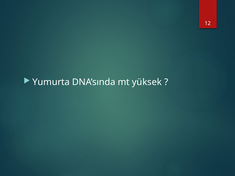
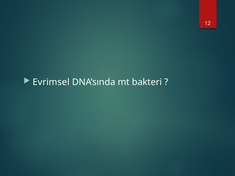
Yumurta: Yumurta -> Evrimsel (51, 82)
yüksek: yüksek -> bakteri (147, 82)
